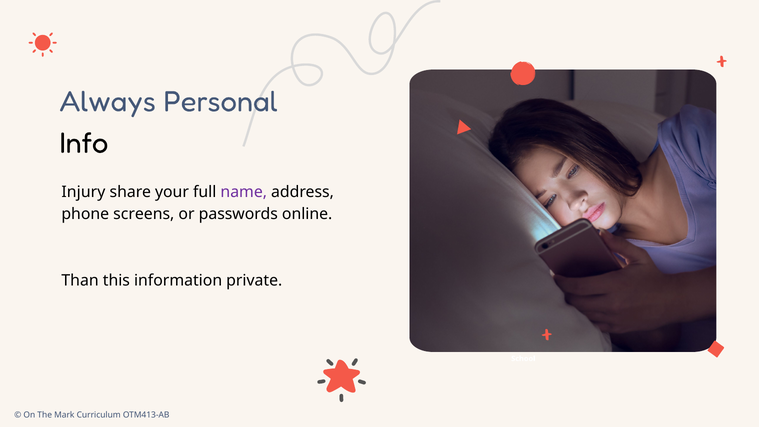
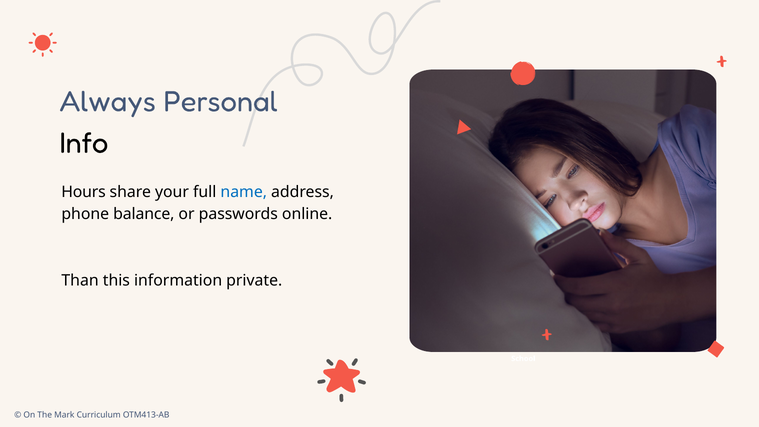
Injury: Injury -> Hours (84, 192)
name colour: purple -> blue (244, 192)
screens: screens -> balance (144, 214)
